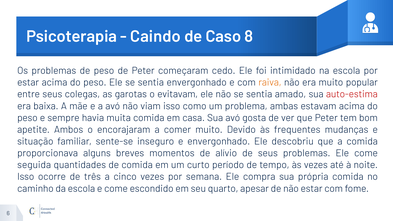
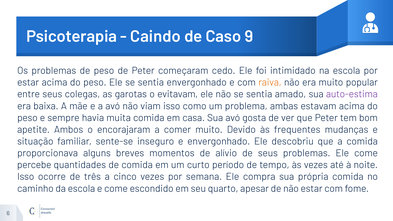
8: 8 -> 9 (249, 36)
auto-estima colour: red -> purple (352, 94)
seguida: seguida -> percebe (34, 165)
